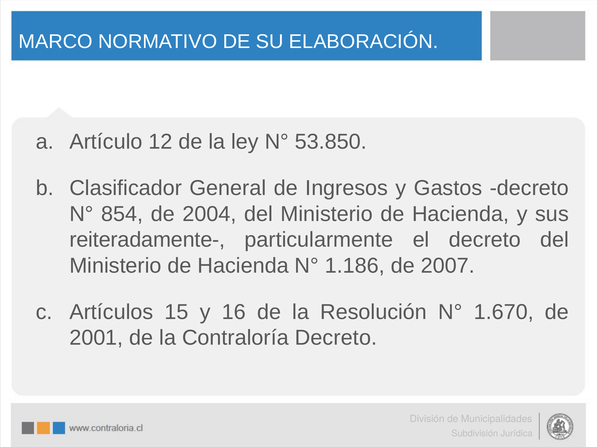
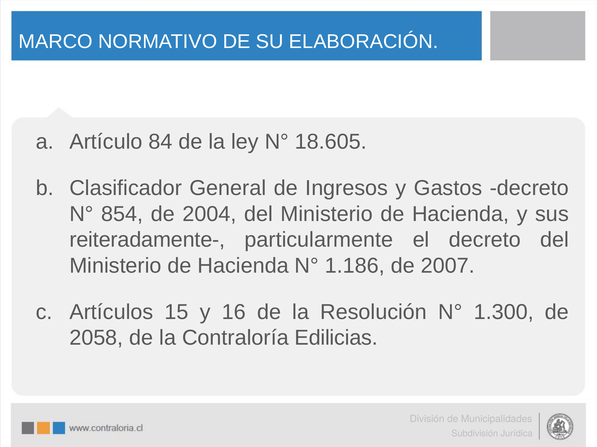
12: 12 -> 84 (160, 142)
53.850: 53.850 -> 18.605 (331, 142)
1.670: 1.670 -> 1.300 (504, 312)
2001: 2001 -> 2058 (96, 338)
Contraloría Decreto: Decreto -> Edilicias (336, 338)
